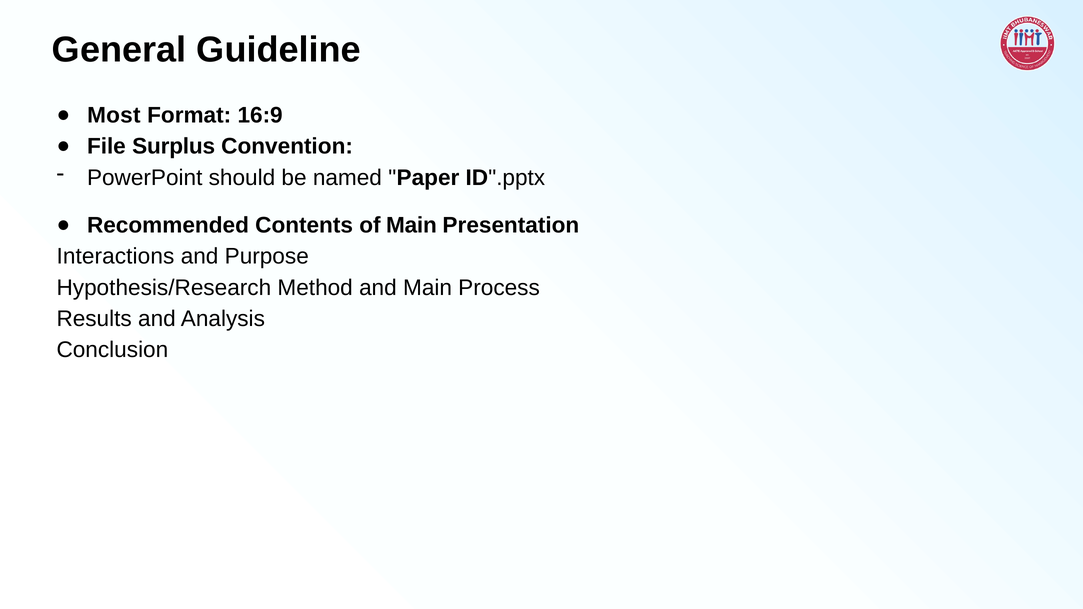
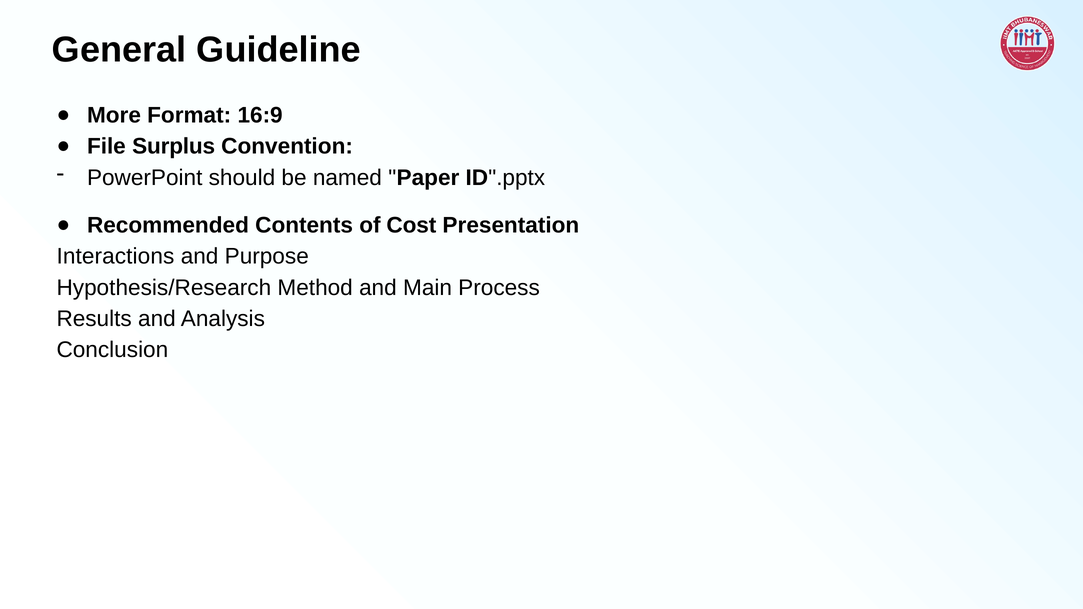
Most: Most -> More (114, 115)
of Main: Main -> Cost (411, 225)
